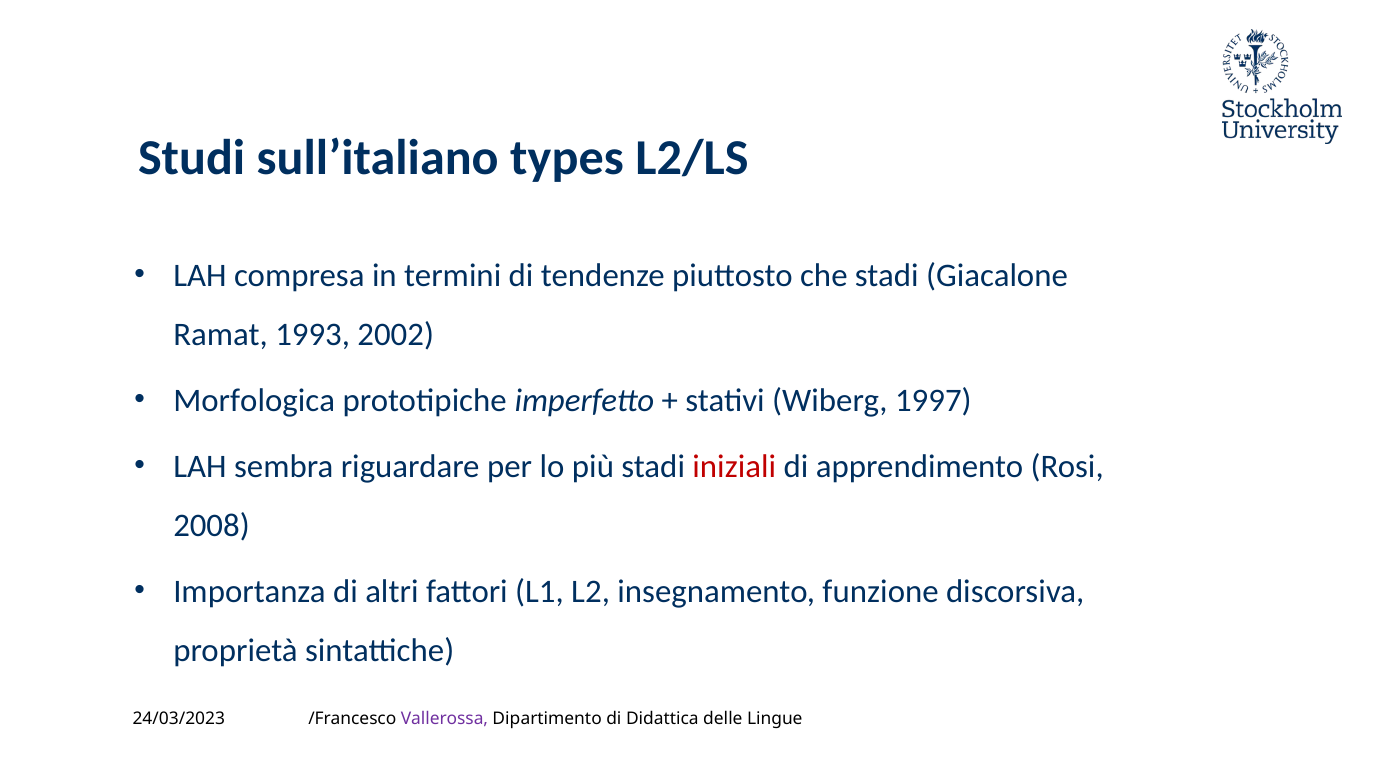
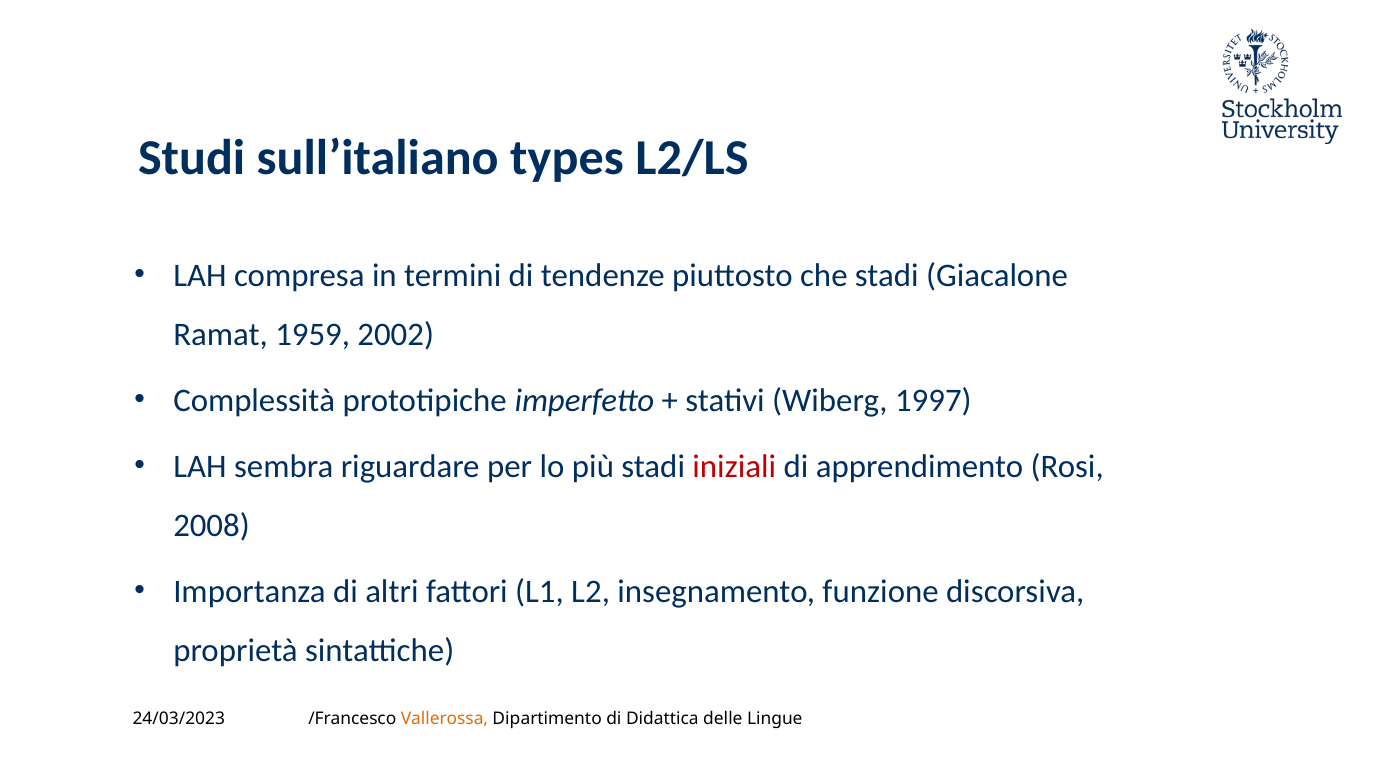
1993: 1993 -> 1959 (313, 334)
Morfologica: Morfologica -> Complessità (254, 401)
Vallerossa colour: purple -> orange (444, 719)
